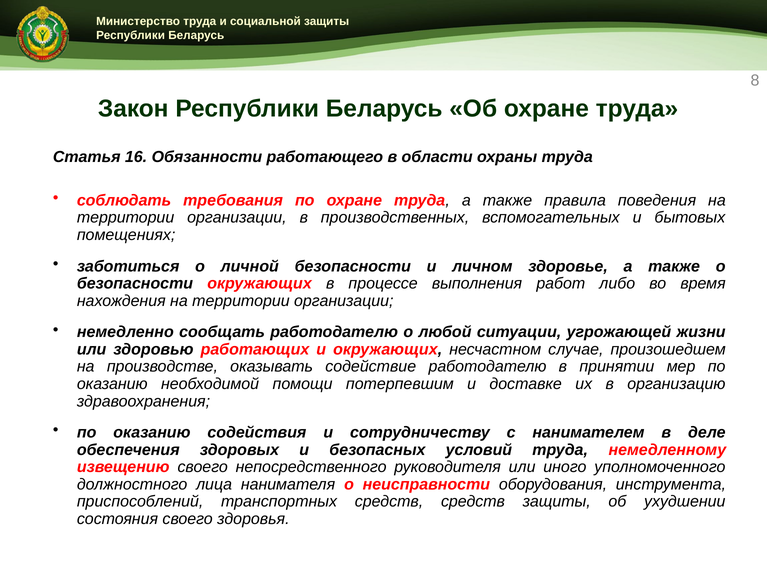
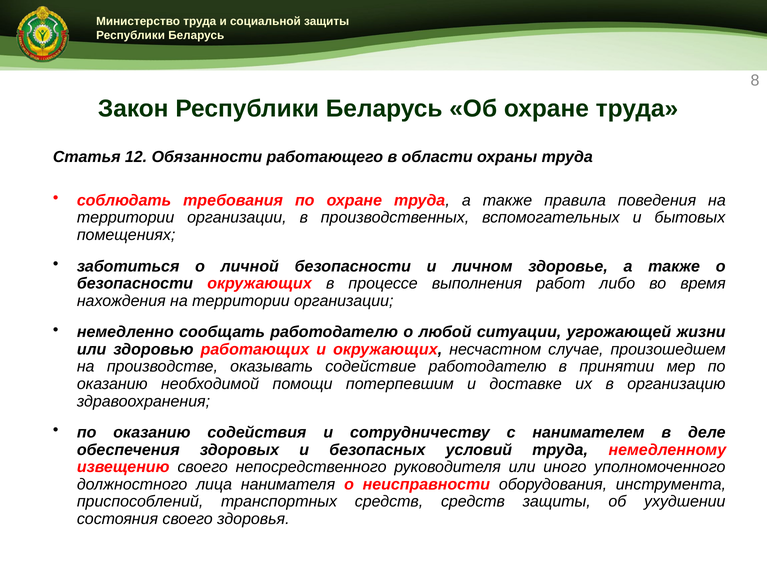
16: 16 -> 12 (136, 157)
